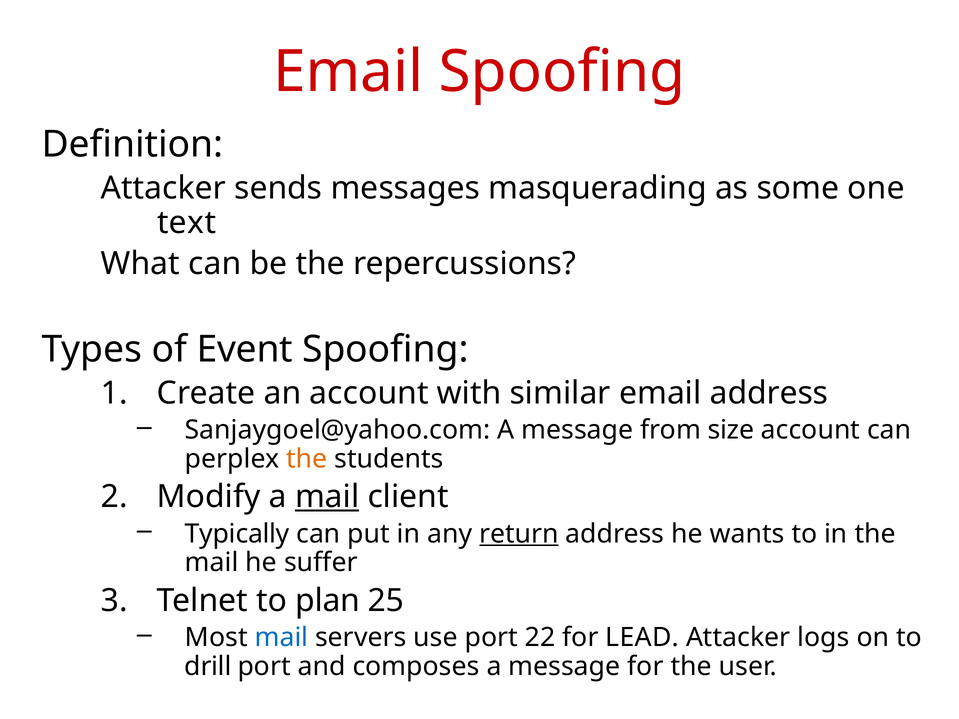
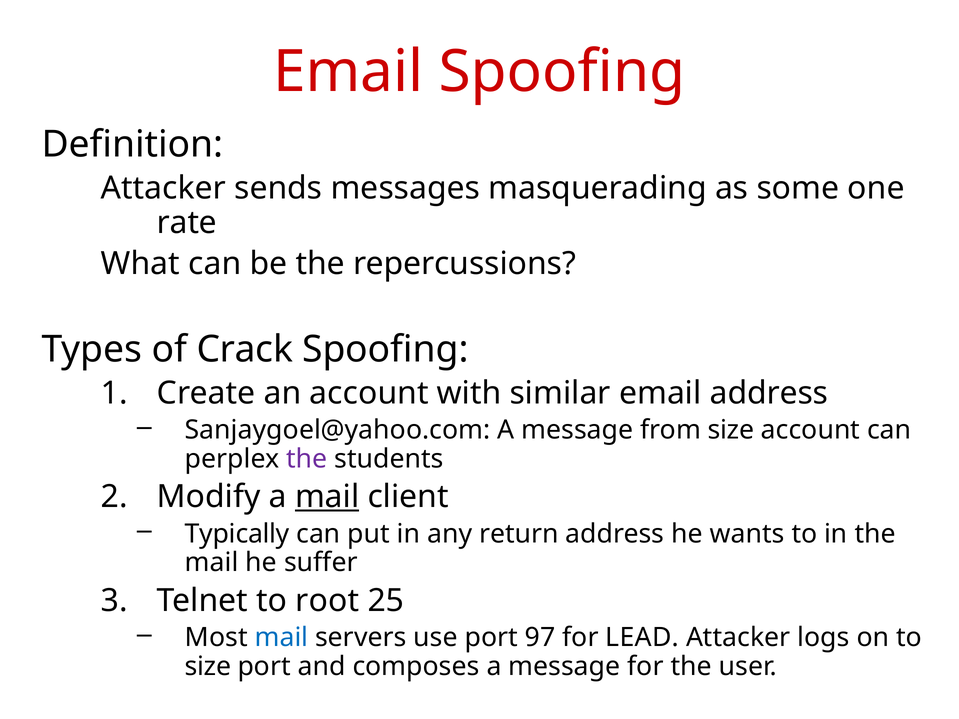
text: text -> rate (187, 223)
Event: Event -> Crack (245, 350)
the colour: orange -> purple (307, 459)
return underline: present -> none (519, 534)
plan: plan -> root (327, 601)
22: 22 -> 97 (540, 638)
drill: drill -> size (208, 667)
